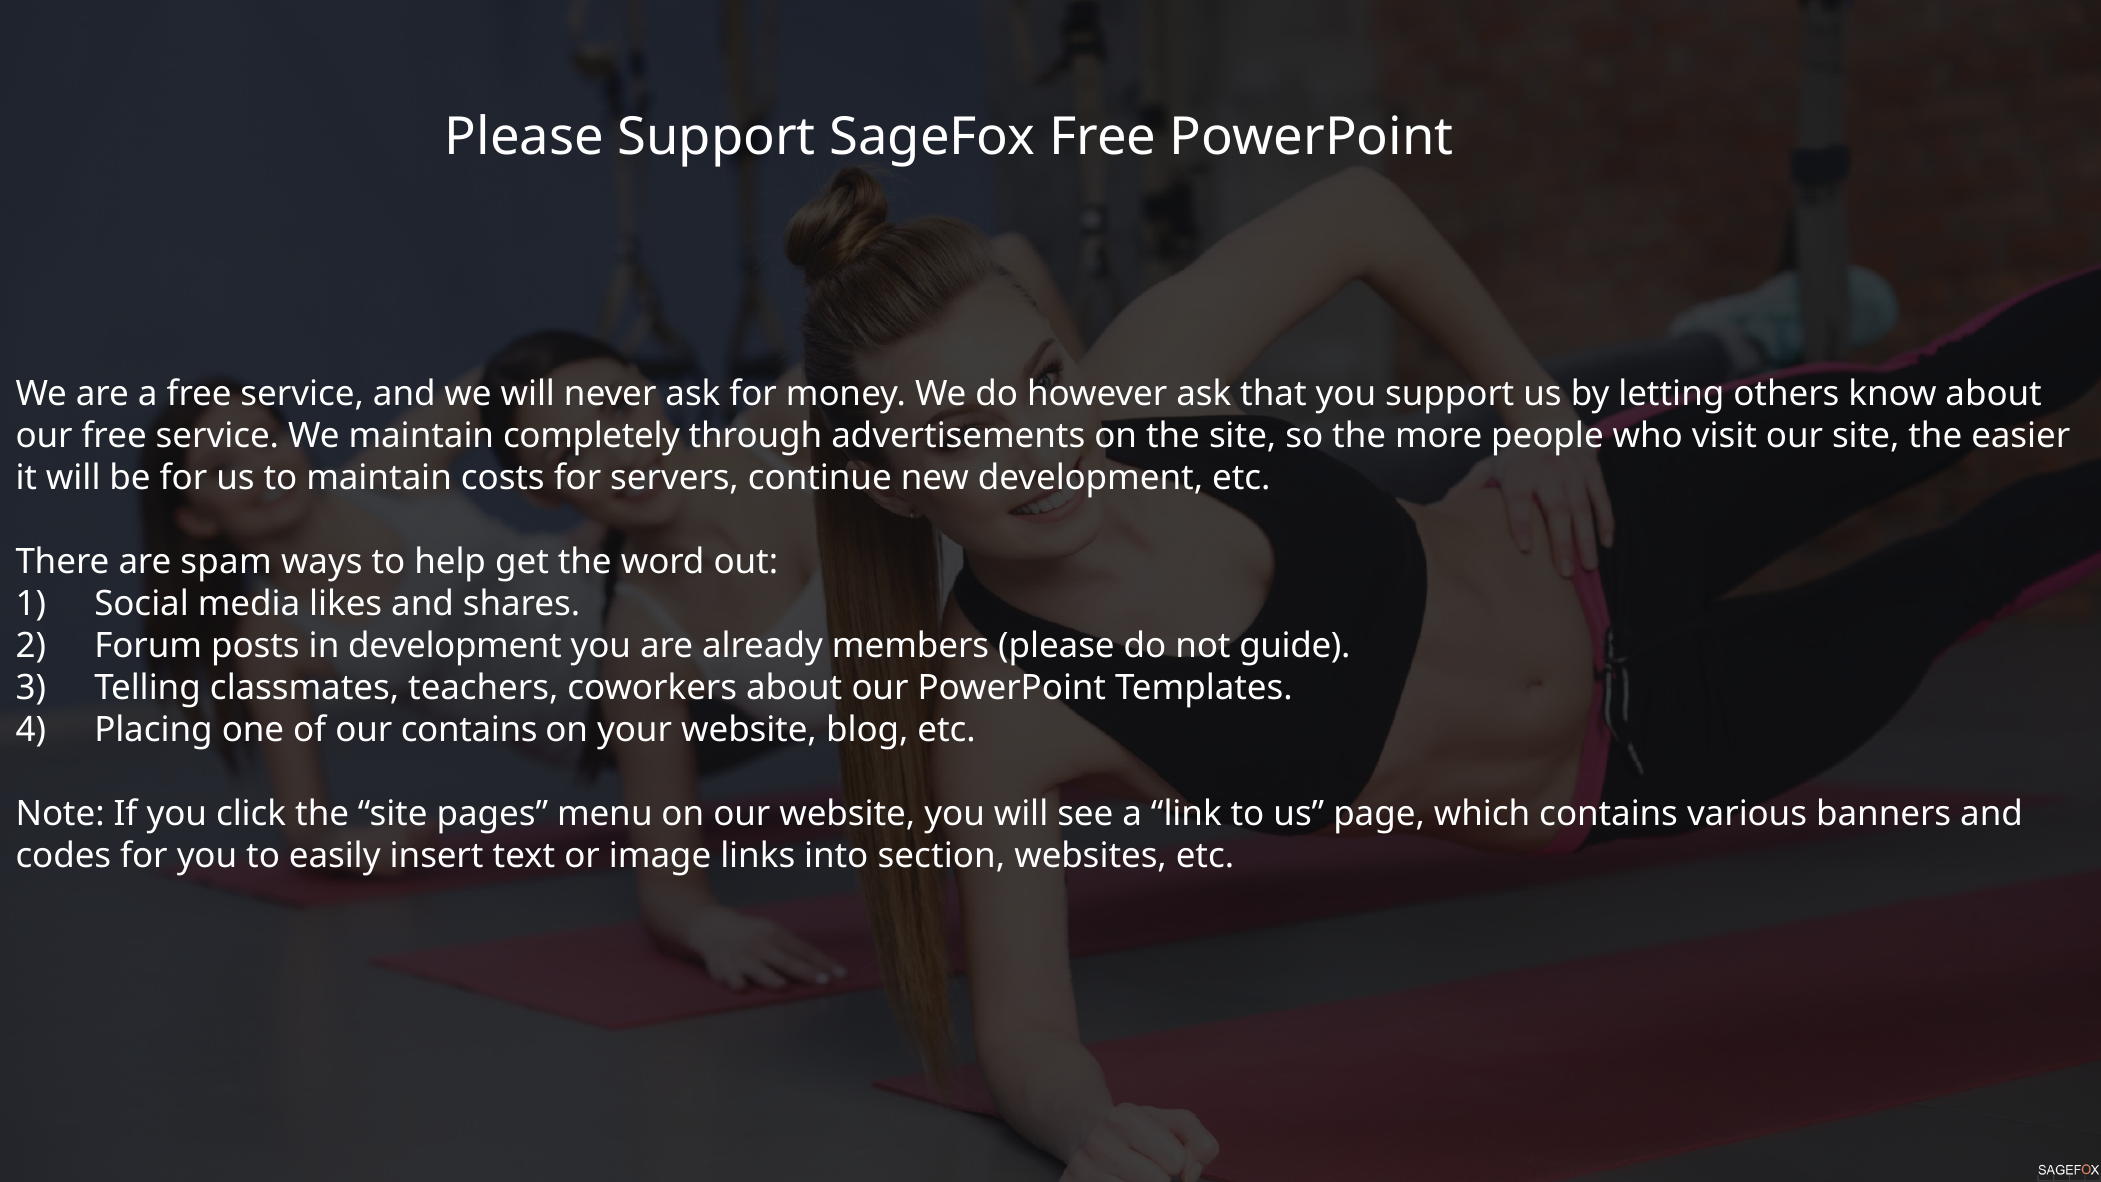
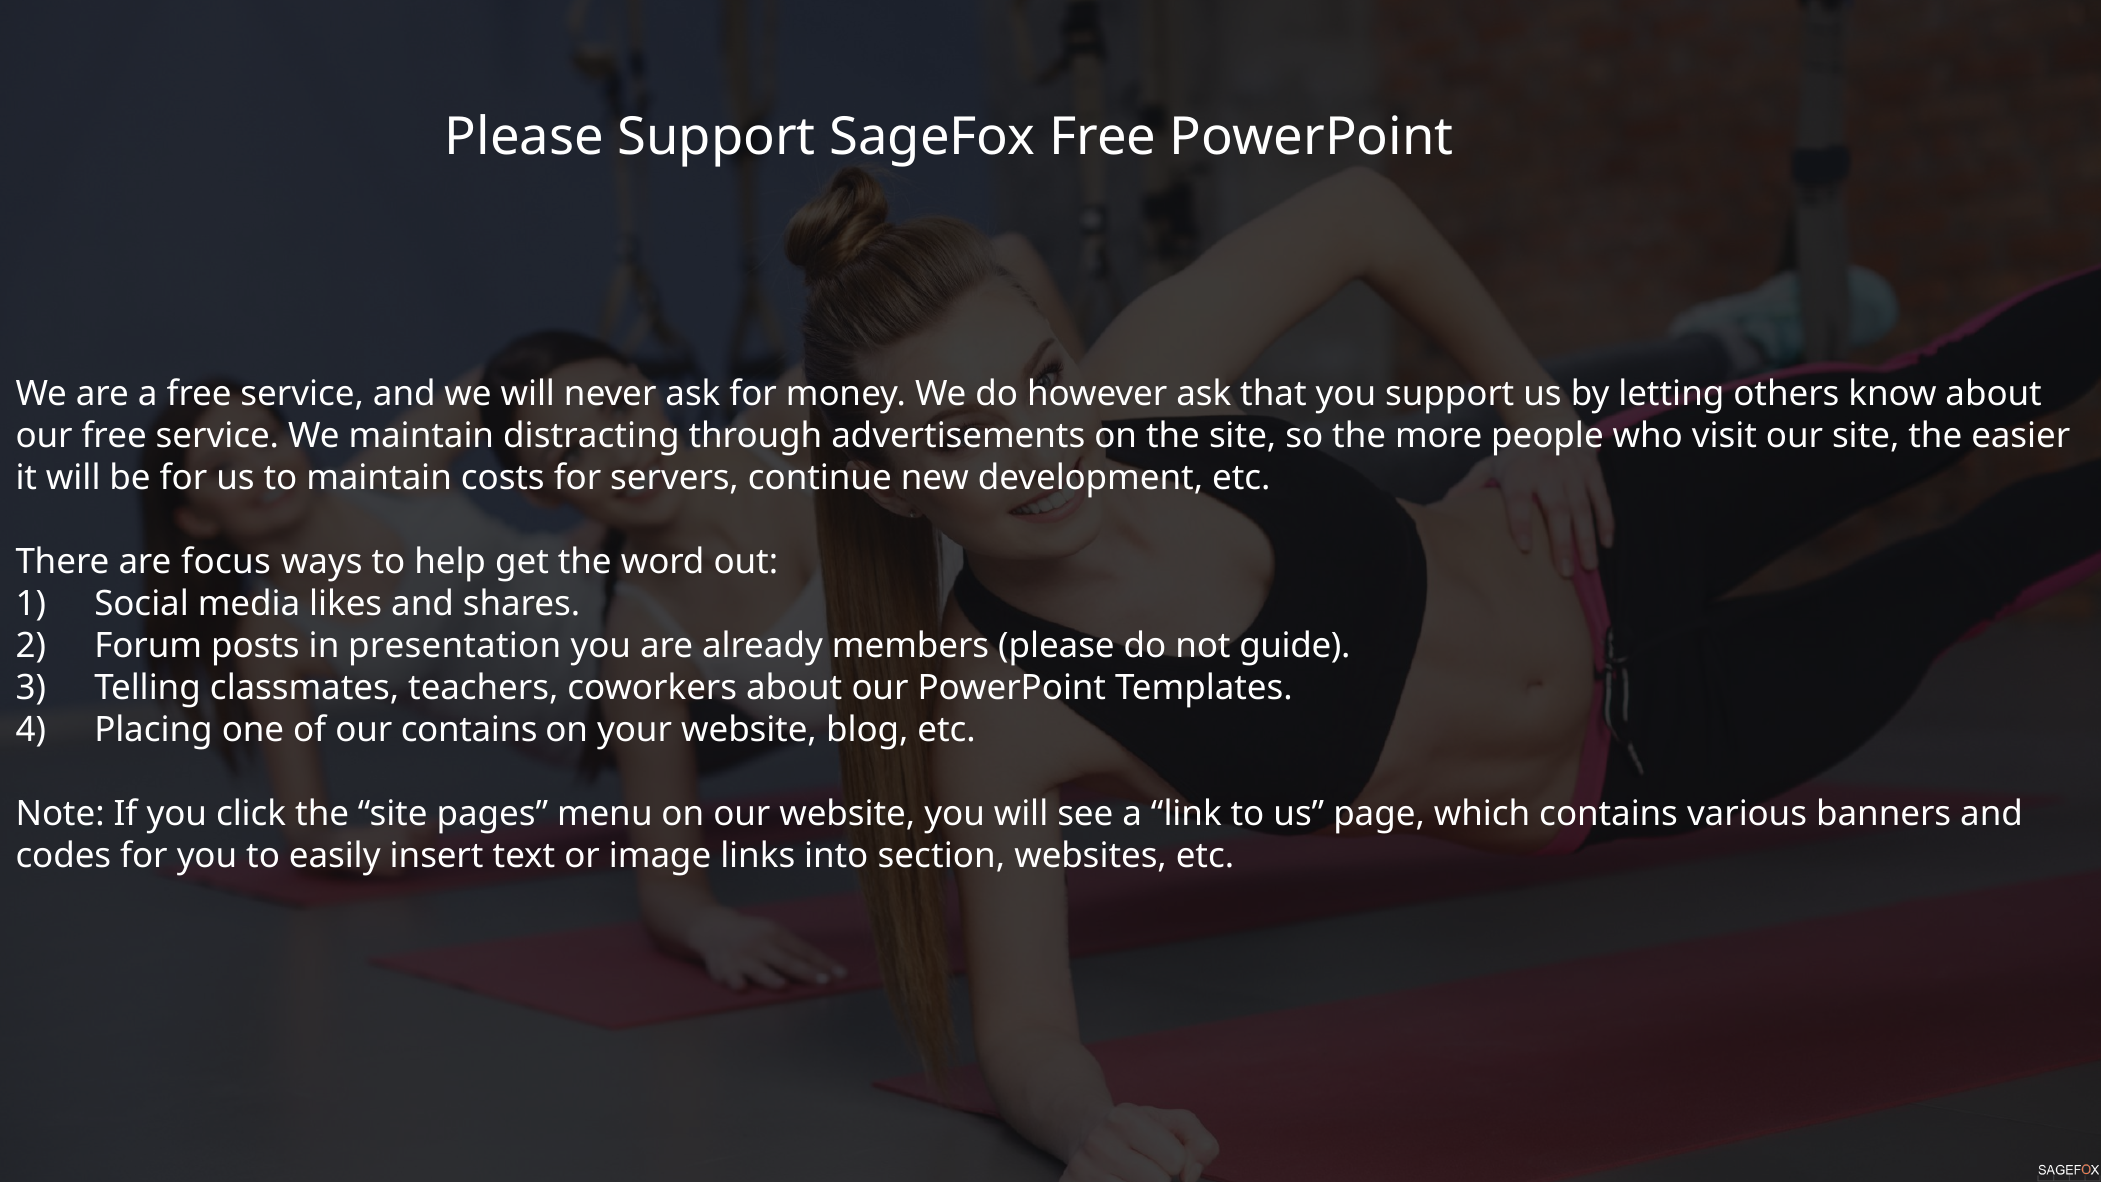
completely: completely -> distracting (591, 436)
spam: spam -> focus (226, 562)
in development: development -> presentation (455, 646)
